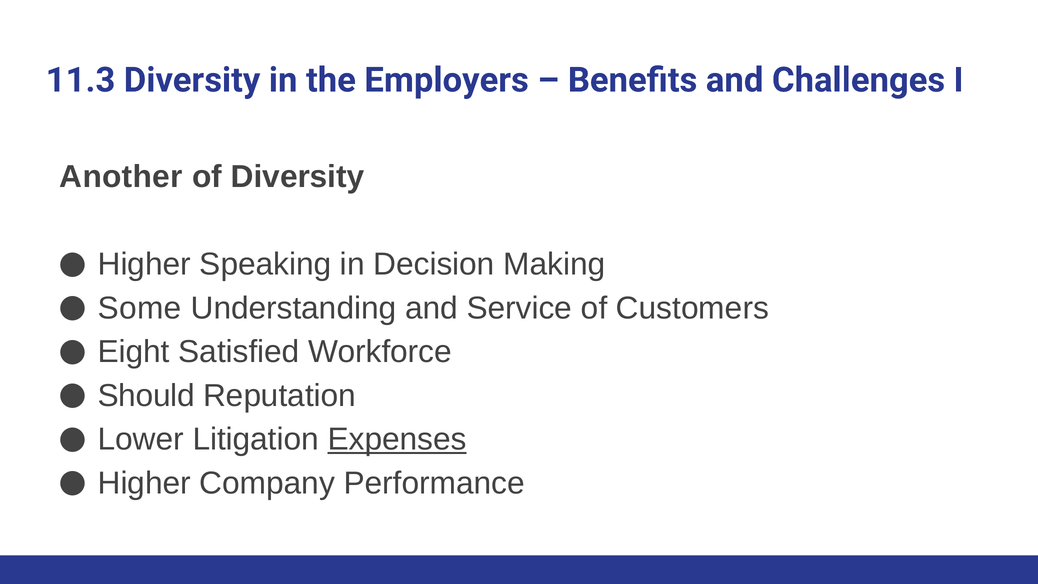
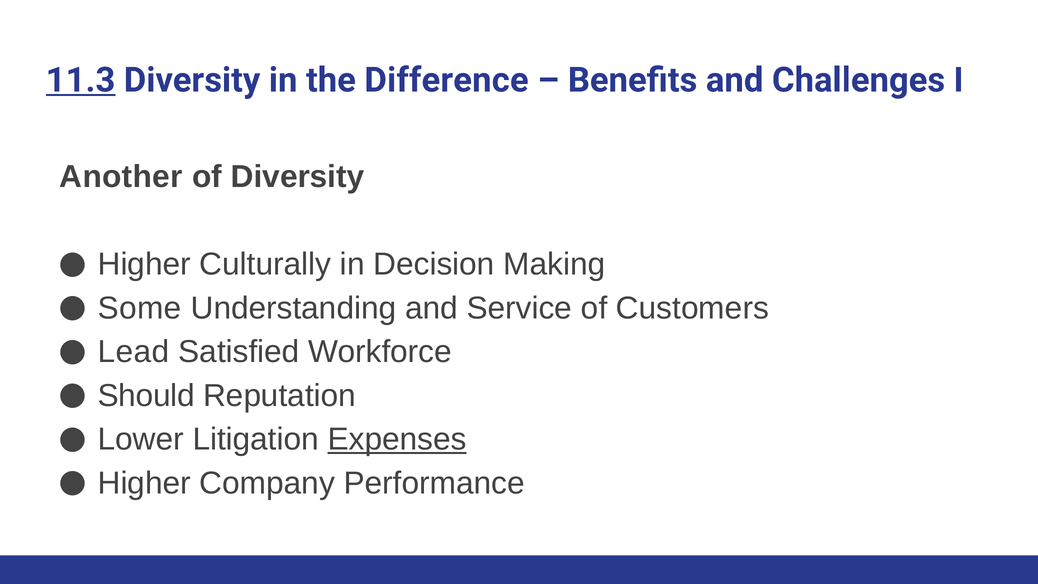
11.3 underline: none -> present (81, 80)
Employers: Employers -> Difference (447, 80)
Speaking: Speaking -> Culturally (265, 264)
Eight: Eight -> Lead (134, 352)
